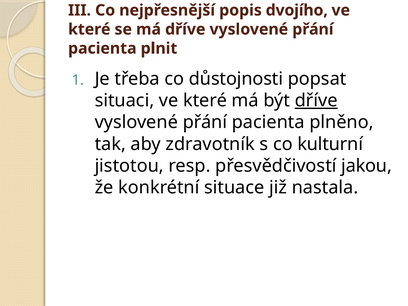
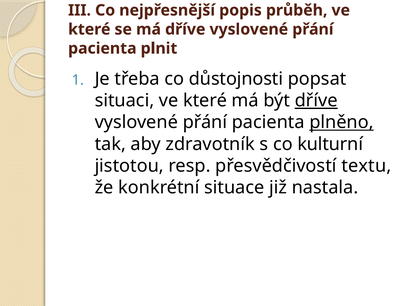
dvojího: dvojího -> průběh (297, 10)
plněno underline: none -> present (342, 122)
jakou: jakou -> textu (366, 166)
